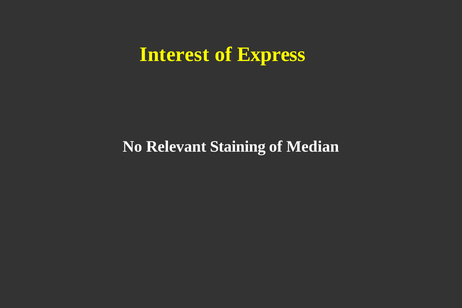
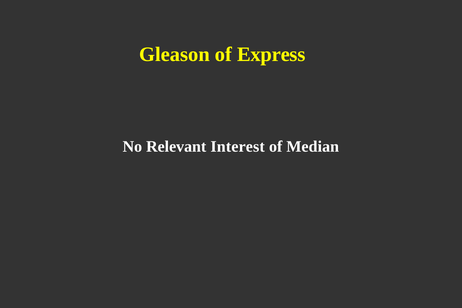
Interest: Interest -> Gleason (174, 54)
Staining: Staining -> Interest (238, 146)
